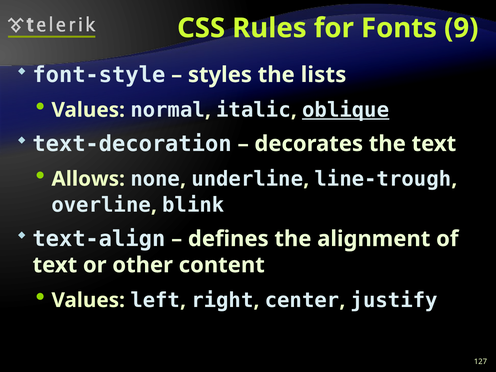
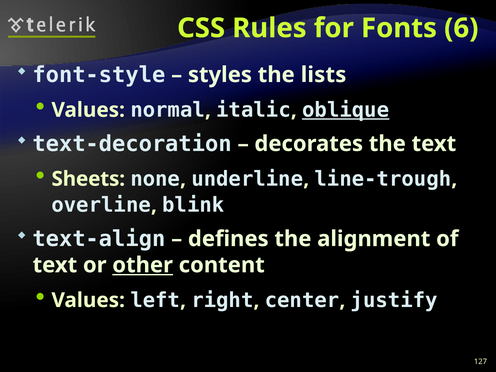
9: 9 -> 6 (461, 28)
Allows: Allows -> Sheets (88, 179)
other underline: none -> present (143, 265)
